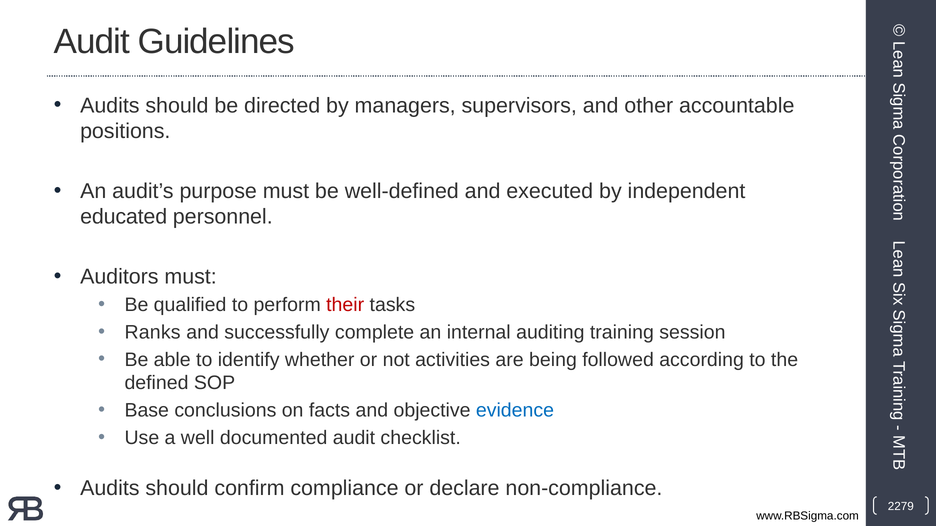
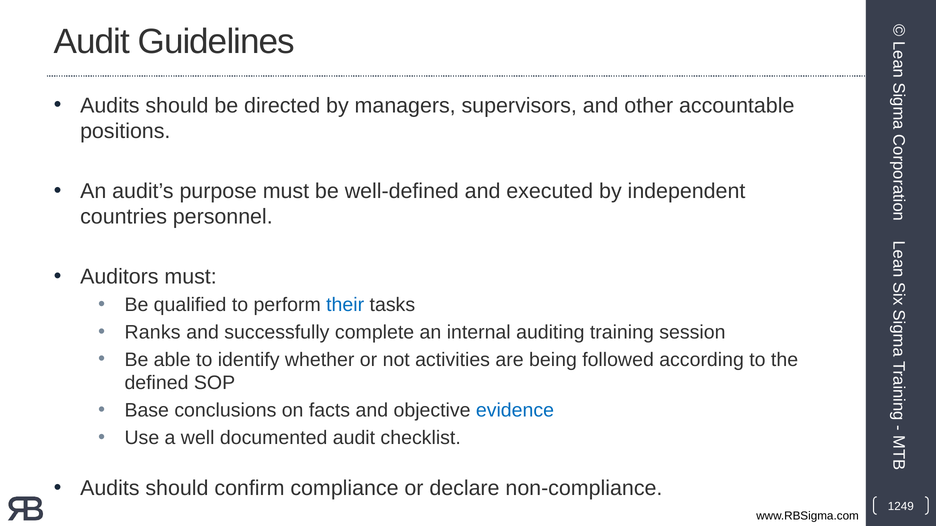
educated: educated -> countries (124, 217)
their colour: red -> blue (345, 305)
2279: 2279 -> 1249 (901, 507)
